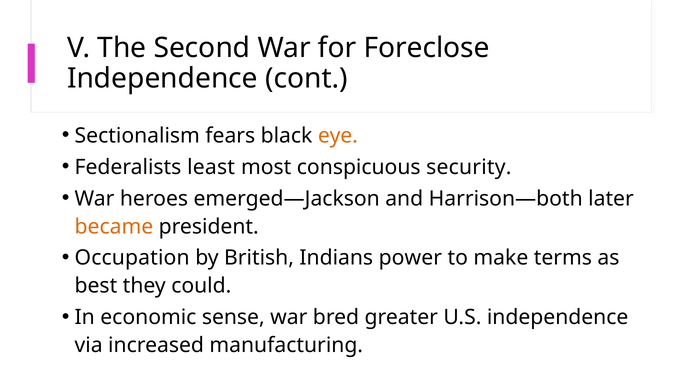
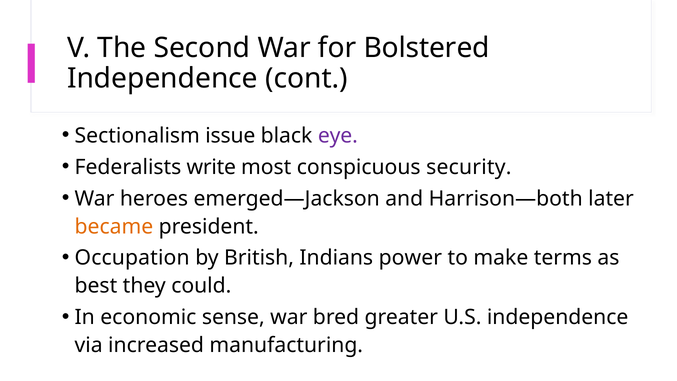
Foreclose: Foreclose -> Bolstered (427, 48)
fears: fears -> issue (230, 136)
eye colour: orange -> purple (338, 136)
least: least -> write (211, 167)
